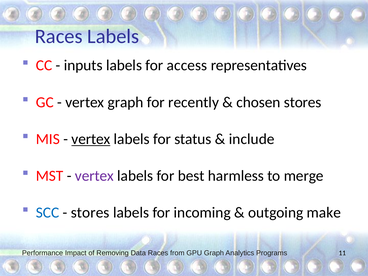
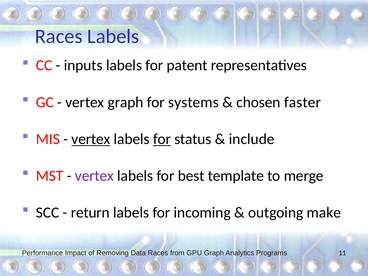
access: access -> patent (187, 65)
recently: recently -> systems (194, 102)
chosen stores: stores -> faster (302, 102)
for underline: none -> present (162, 139)
harmless: harmless -> template (236, 176)
SCC colour: blue -> black (48, 213)
stores: stores -> return (90, 213)
